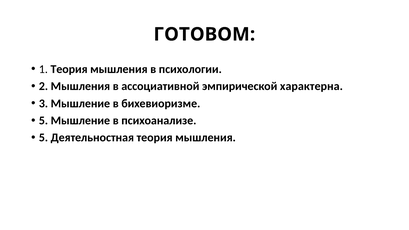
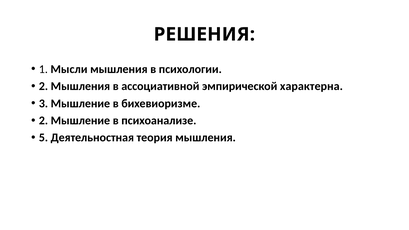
ГОТОВОМ: ГОТОВОМ -> РЕШЕНИЯ (204, 34)
1 Теория: Теория -> Мысли (69, 69)
5: 5 -> 2 (43, 121)
